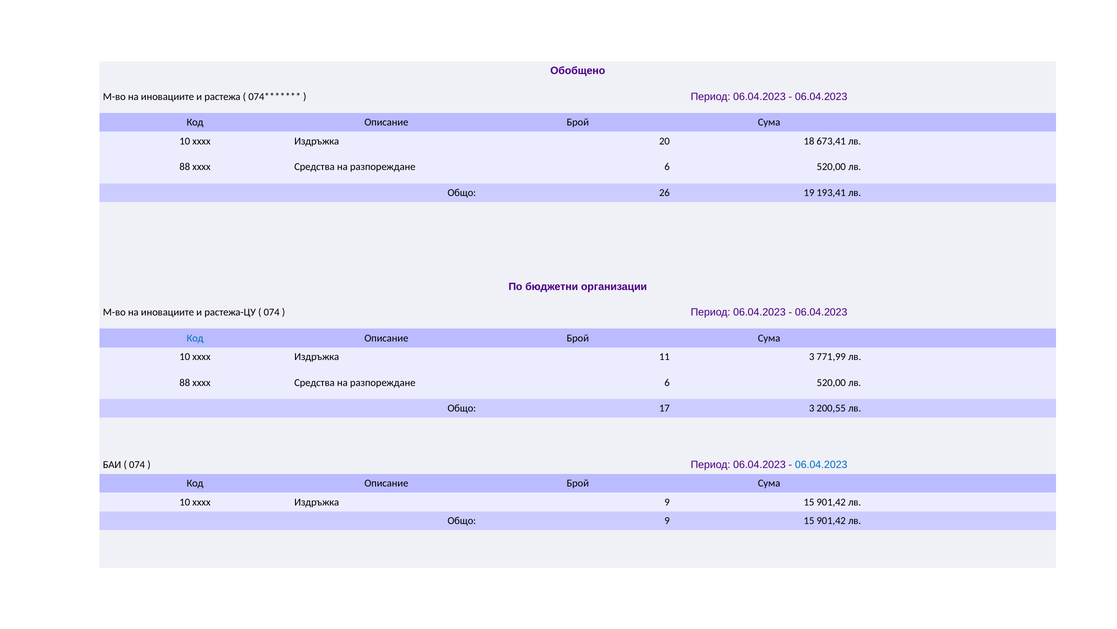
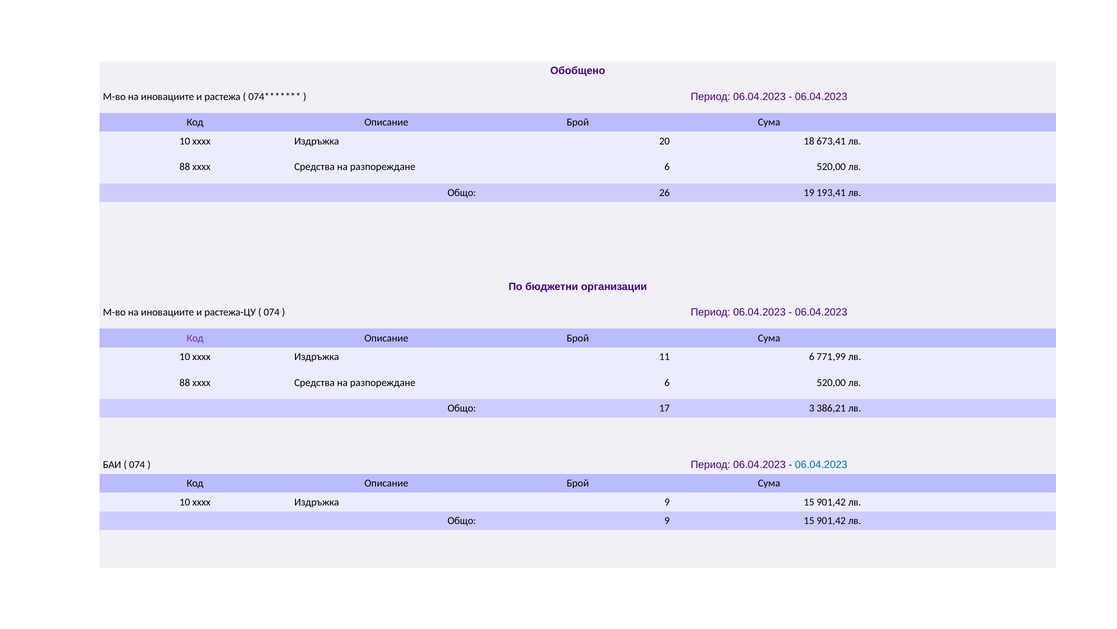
Код colour: blue -> purple (195, 338)
11 3: 3 -> 6 (812, 356)
200,55: 200,55 -> 386,21 (831, 408)
